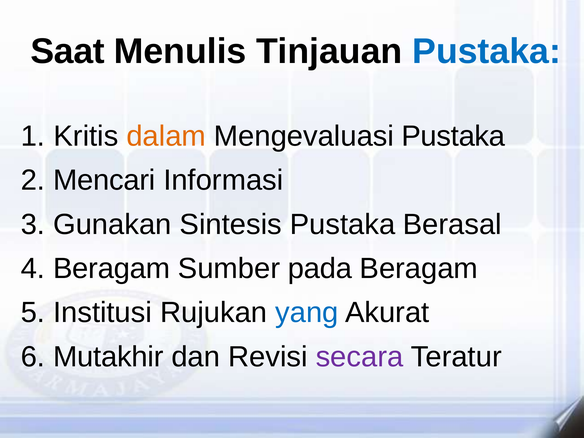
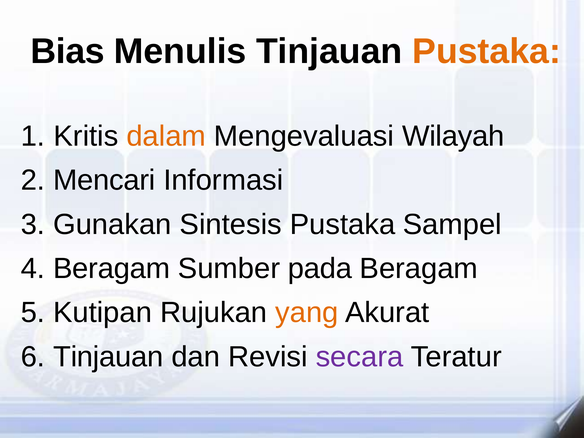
Saat: Saat -> Bias (68, 51)
Pustaka colour: blue -> orange (487, 51)
Mengevaluasi Pustaka: Pustaka -> Wilayah (453, 136)
Berasal: Berasal -> Sampel (452, 224)
Institusi: Institusi -> Kutipan (103, 313)
yang colour: blue -> orange (307, 313)
6 Mutakhir: Mutakhir -> Tinjauan (108, 357)
